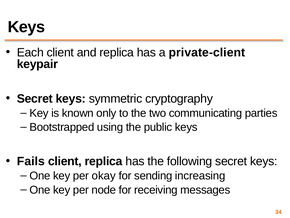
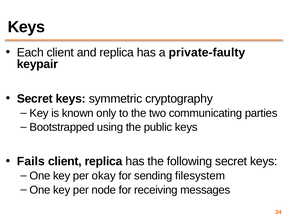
private-client: private-client -> private-faulty (207, 52)
increasing: increasing -> filesystem (200, 175)
